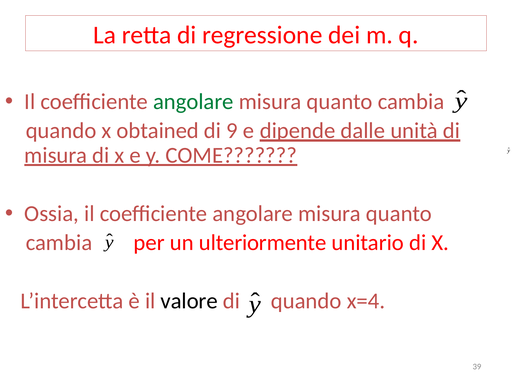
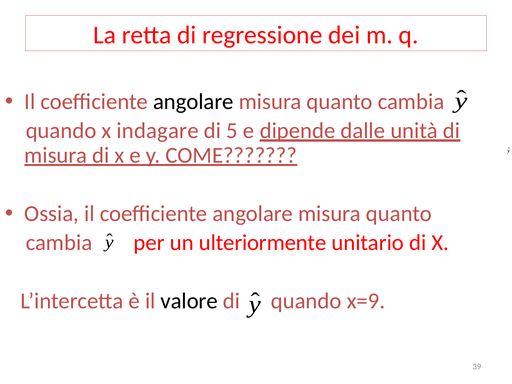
angolare colour: green -> black (193, 102)
obtained: obtained -> indagare (158, 131)
9: 9 -> 5 (232, 131)
x=4: x=4 -> x=9 (366, 301)
